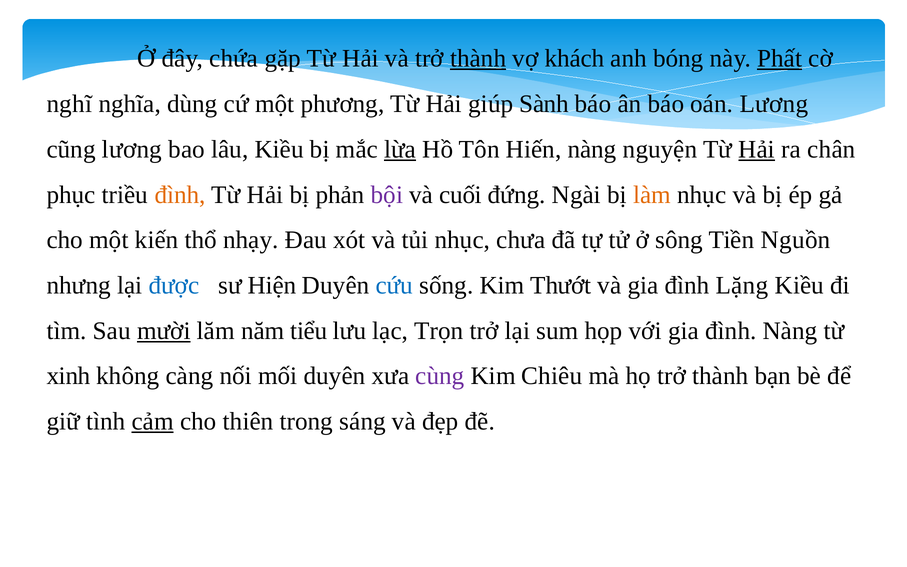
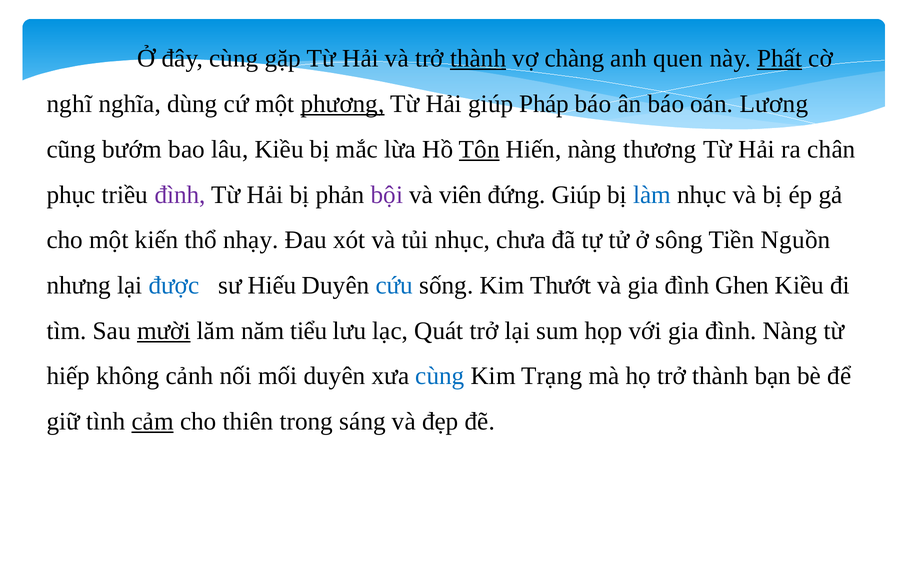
đây chứa: chứa -> cùng (234, 59)
khách: khách -> chàng (574, 59)
bóng: bóng -> quen (678, 59)
phương underline: none -> present (343, 104)
Sành: Sành -> Pháp (544, 104)
cũng lương: lương -> bướm (132, 149)
lừa underline: present -> none (400, 149)
Tôn underline: none -> present (479, 149)
nguyện: nguyện -> thương (660, 149)
Hải underline: present -> none (757, 149)
đình colour: orange -> purple (180, 195)
cuối: cuối -> viên (461, 195)
đứng Ngài: Ngài -> Giúp (577, 195)
làm colour: orange -> blue (652, 195)
Hiện: Hiện -> Hiếu (272, 285)
Lặng: Lặng -> Ghen (742, 285)
Trọn: Trọn -> Quát (439, 331)
xinh: xinh -> hiếp (68, 376)
càng: càng -> cảnh (190, 376)
cùng colour: purple -> blue (440, 376)
Chiêu: Chiêu -> Trạng (552, 376)
